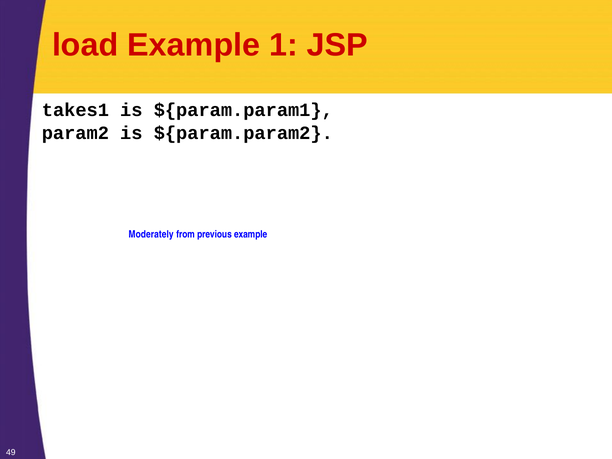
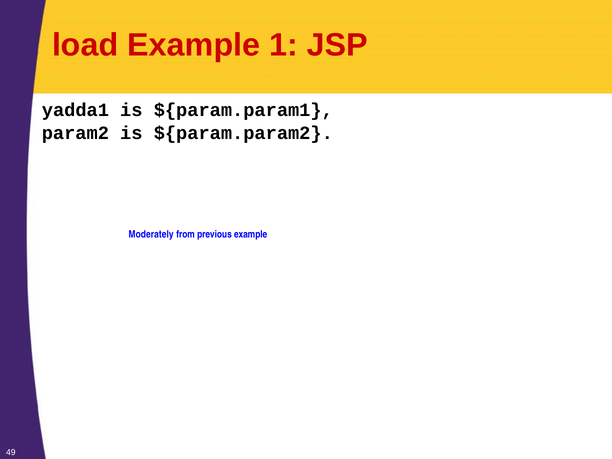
takes1: takes1 -> yadda1 (75, 110)
